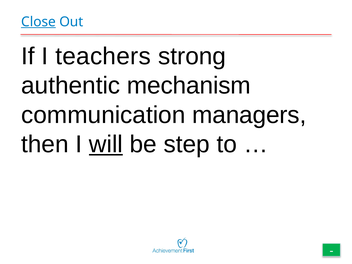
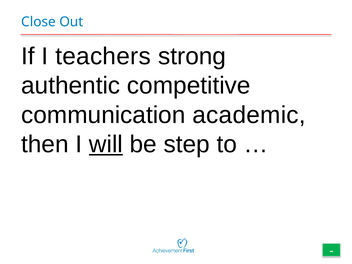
Close underline: present -> none (38, 22)
mechanism: mechanism -> competitive (189, 86)
managers: managers -> academic (249, 115)
